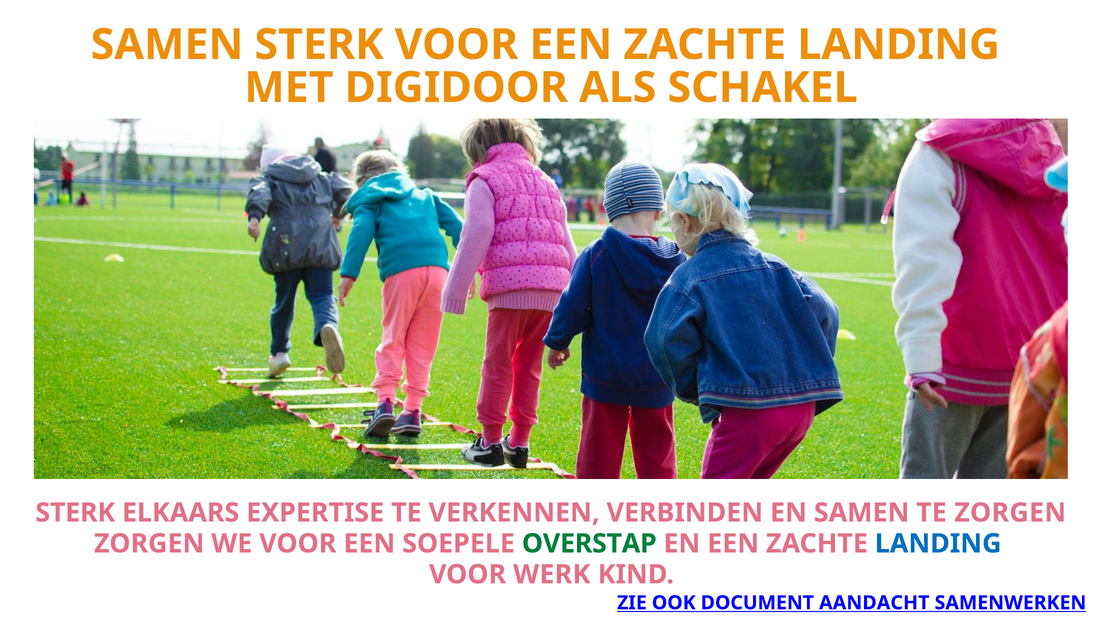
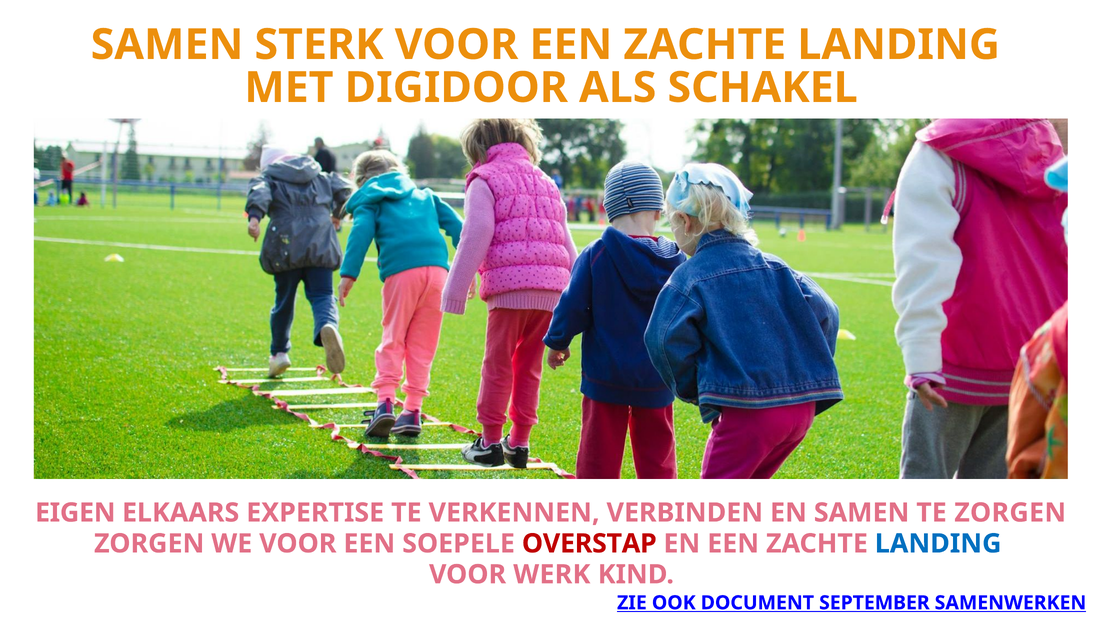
STERK: STERK -> EIGEN (75, 512)
OVERSTAP colour: green -> red (589, 543)
AANDACHT: AANDACHT -> SEPTEMBER (874, 602)
